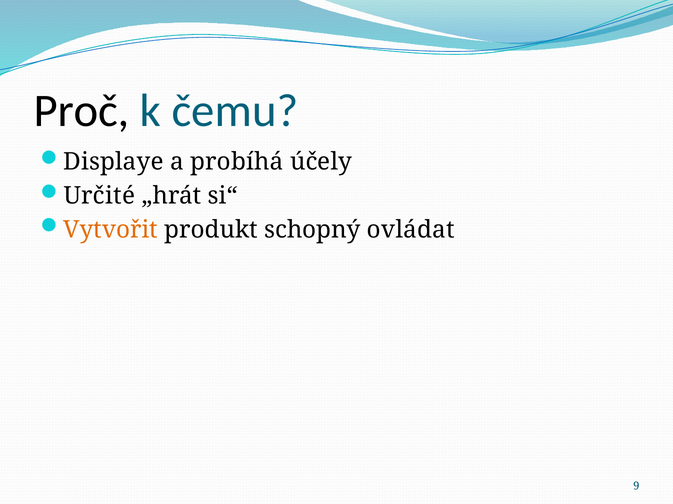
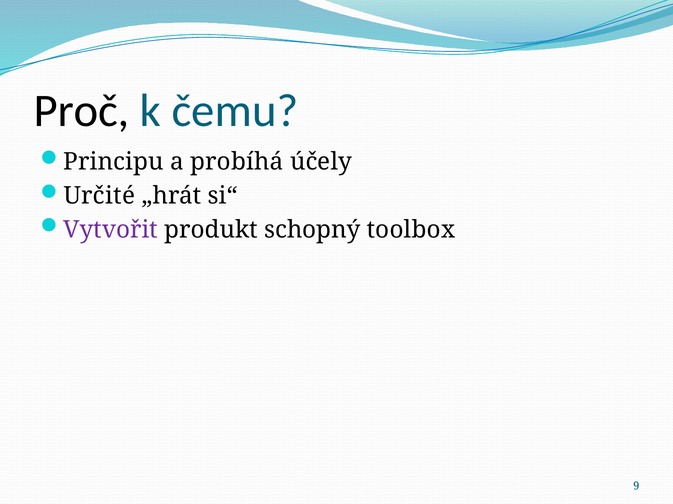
Displaye: Displaye -> Principu (114, 162)
Vytvořit colour: orange -> purple (111, 230)
ovládat: ovládat -> toolbox (411, 230)
